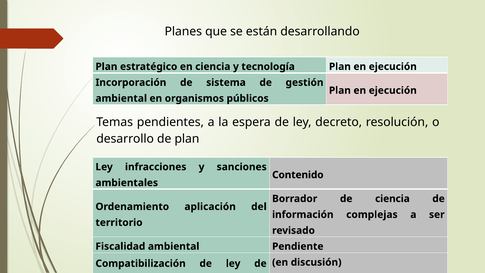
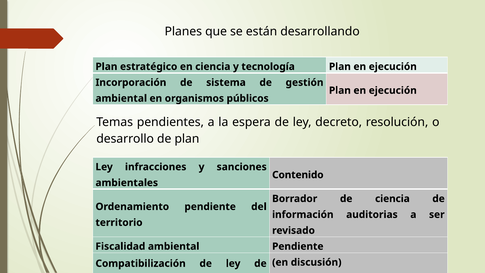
Ordenamiento aplicación: aplicación -> pendiente (210, 207)
complejas: complejas -> auditorias (372, 214)
